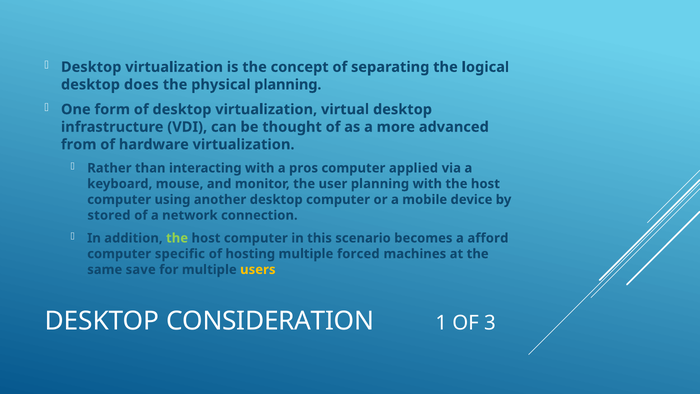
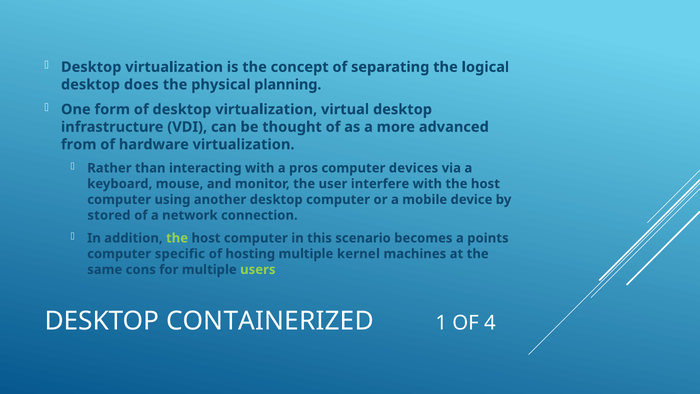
applied: applied -> devices (413, 168)
user planning: planning -> interfere (380, 184)
afford: afford -> points (488, 238)
forced: forced -> kernel (358, 254)
save: save -> cons (141, 269)
users colour: yellow -> light green (258, 269)
CONSIDERATION: CONSIDERATION -> CONTAINERIZED (270, 321)
3: 3 -> 4 (490, 323)
